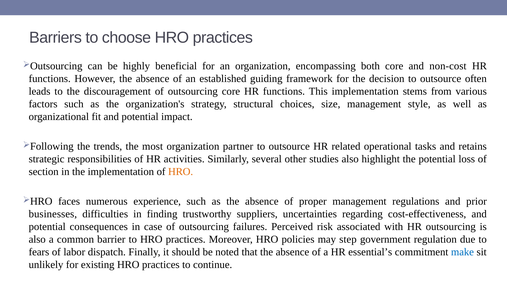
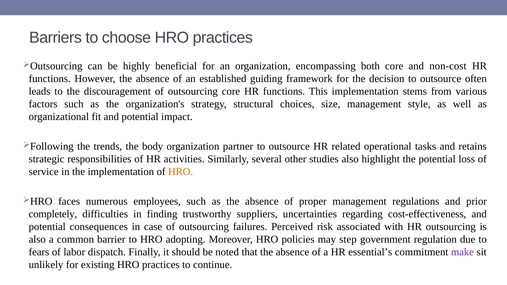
most: most -> body (153, 146)
section: section -> service (44, 172)
experience: experience -> employees (157, 201)
businesses: businesses -> completely (53, 214)
to HRO practices: practices -> adopting (186, 240)
make colour: blue -> purple (462, 252)
